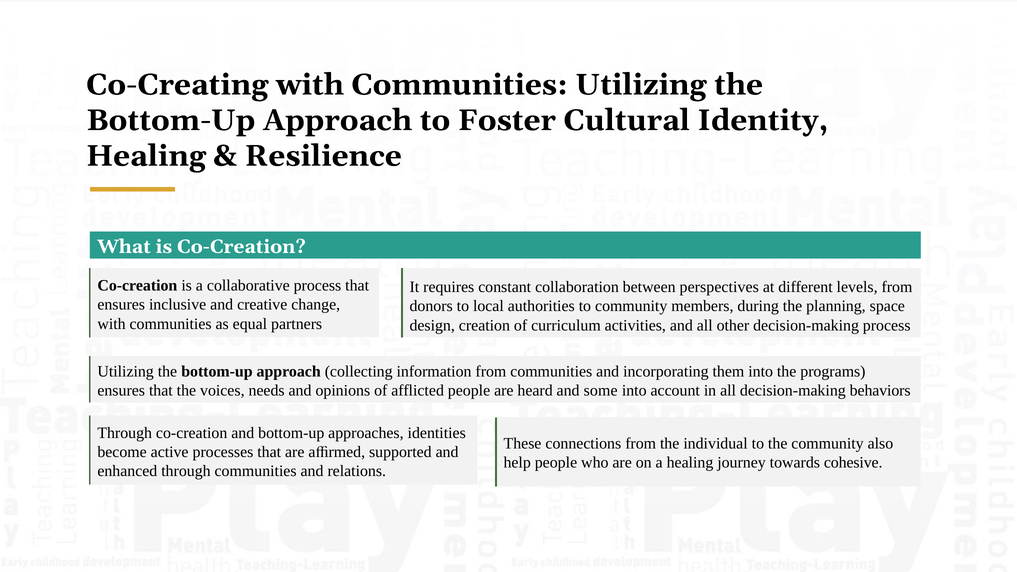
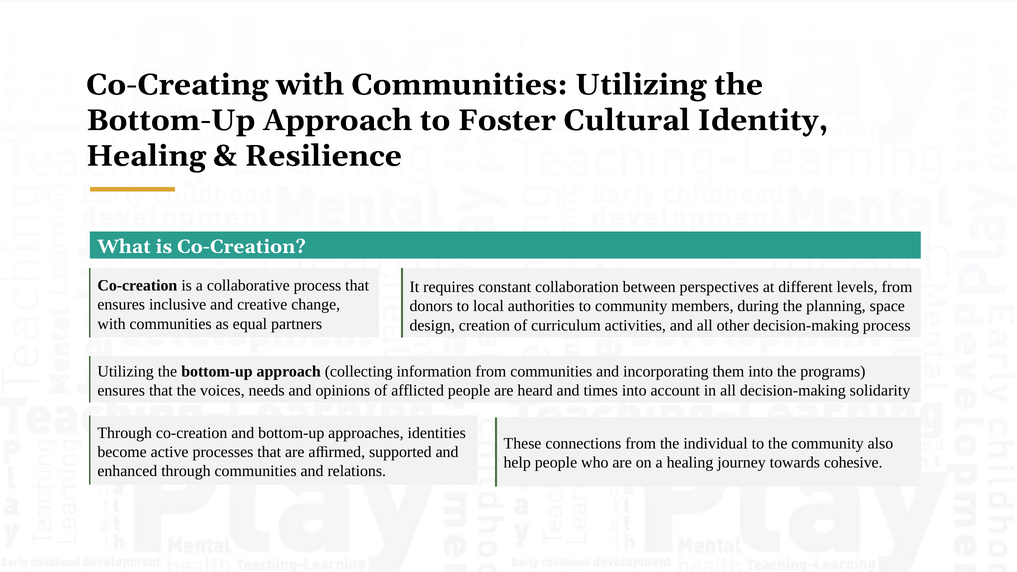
some: some -> times (601, 391)
behaviors: behaviors -> solidarity (880, 391)
